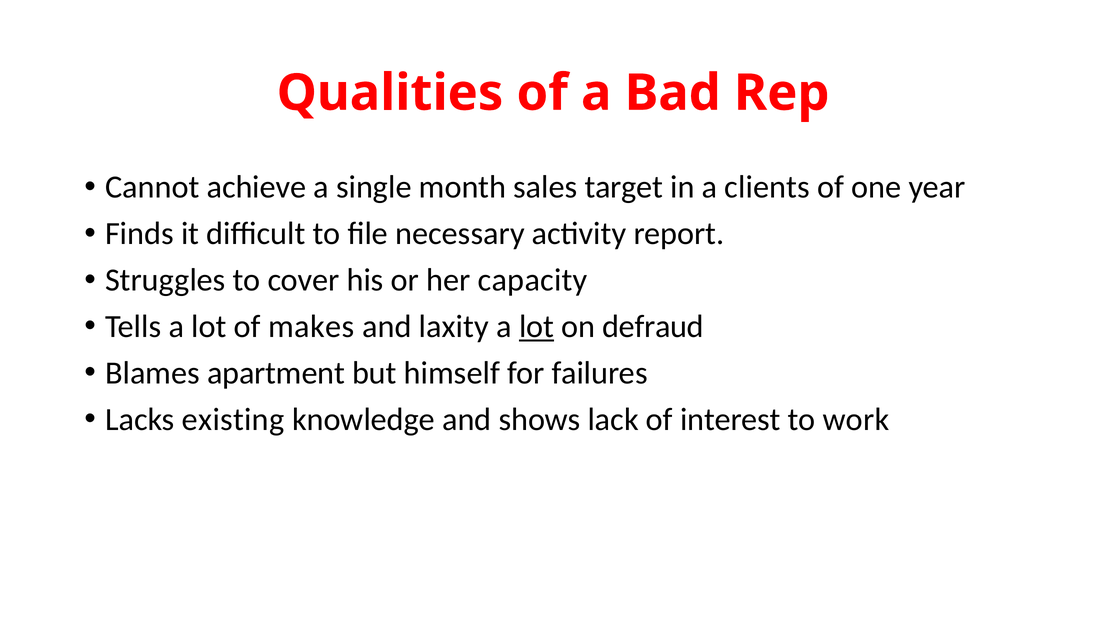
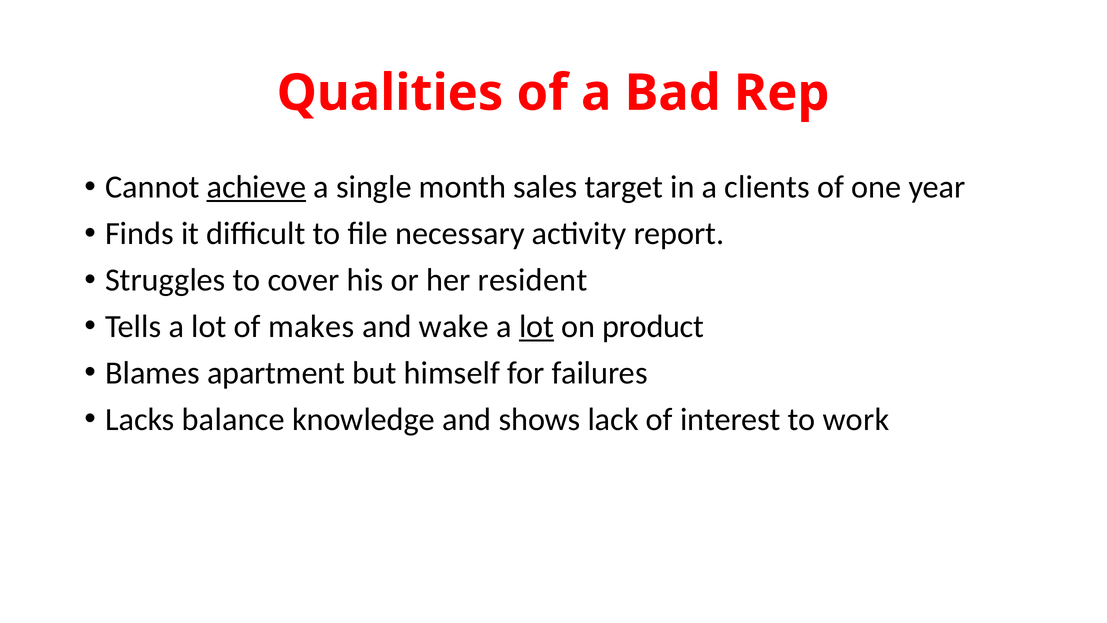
achieve underline: none -> present (256, 187)
capacity: capacity -> resident (533, 280)
laxity: laxity -> wake (454, 326)
defraud: defraud -> product (653, 326)
existing: existing -> balance (233, 419)
